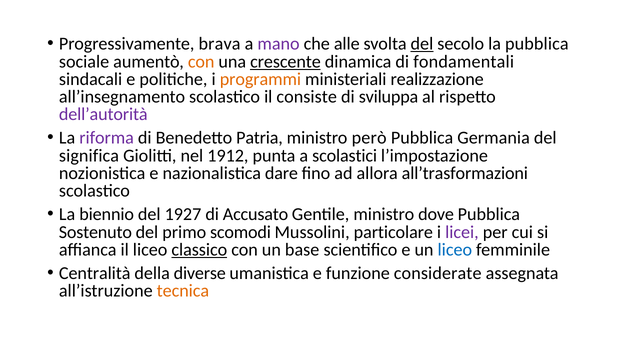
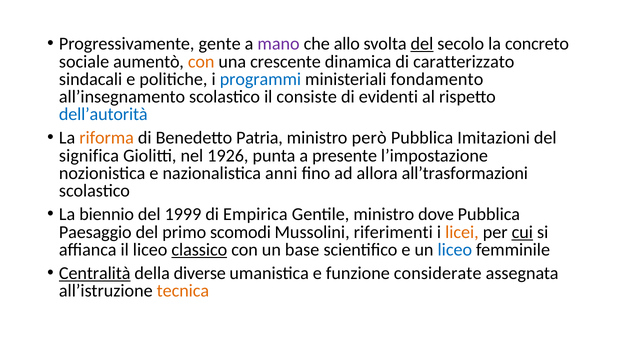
brava: brava -> gente (220, 44)
alle: alle -> allo (347, 44)
la pubblica: pubblica -> concreto (537, 44)
crescente underline: present -> none (285, 61)
fondamentali: fondamentali -> caratterizzato (464, 61)
programmi colour: orange -> blue (260, 79)
realizzazione: realizzazione -> fondamento (437, 79)
sviluppa: sviluppa -> evidenti (388, 97)
dell’autorità colour: purple -> blue (103, 114)
riforma colour: purple -> orange (107, 138)
Germania: Germania -> Imitazioni (494, 138)
1912: 1912 -> 1926 (228, 155)
scolastici: scolastici -> presente (345, 155)
dare: dare -> anni (281, 173)
1927: 1927 -> 1999 (183, 214)
Accusato: Accusato -> Empirica (255, 214)
Sostenuto: Sostenuto -> Paesaggio (95, 232)
particolare: particolare -> riferimenti (393, 232)
licei colour: purple -> orange (462, 232)
cui underline: none -> present (522, 232)
Centralità underline: none -> present (95, 273)
